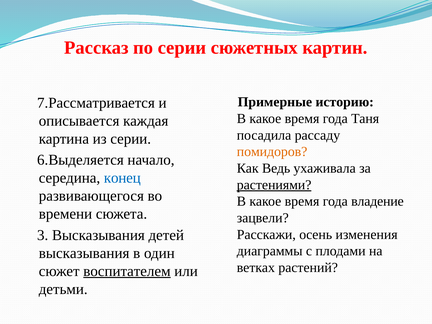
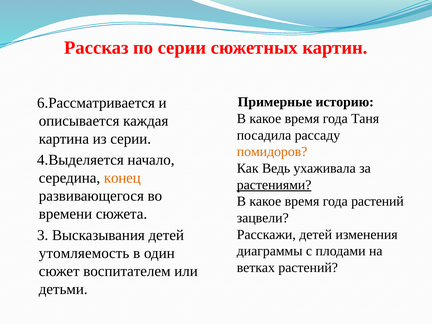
7.Рассматривается: 7.Рассматривается -> 6.Рассматривается (96, 103)
6.Выделяется: 6.Выделяется -> 4.Выделяется (80, 160)
конец colour: blue -> orange (122, 178)
года владение: владение -> растений (377, 201)
Расскажи осень: осень -> детей (316, 234)
высказывания: высказывания -> утомляемость (84, 253)
воспитателем underline: present -> none (127, 271)
